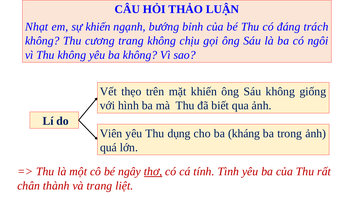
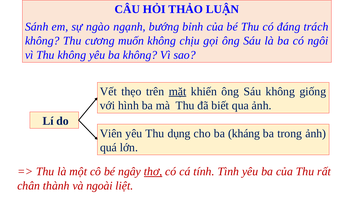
Nhạt: Nhạt -> Sánh (37, 27)
sự khiến: khiến -> ngào (98, 27)
cương trang: trang -> muốn (131, 41)
mặt underline: none -> present (178, 91)
và trang: trang -> ngoài (100, 185)
